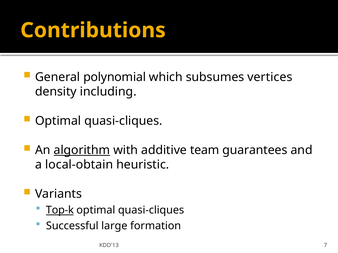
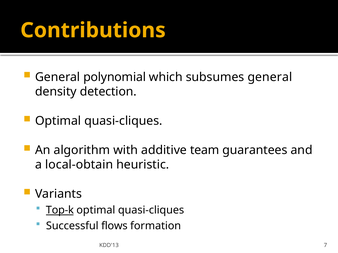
subsumes vertices: vertices -> general (270, 77)
including: including -> detection (108, 92)
algorithm underline: present -> none (82, 150)
large: large -> flows (114, 226)
